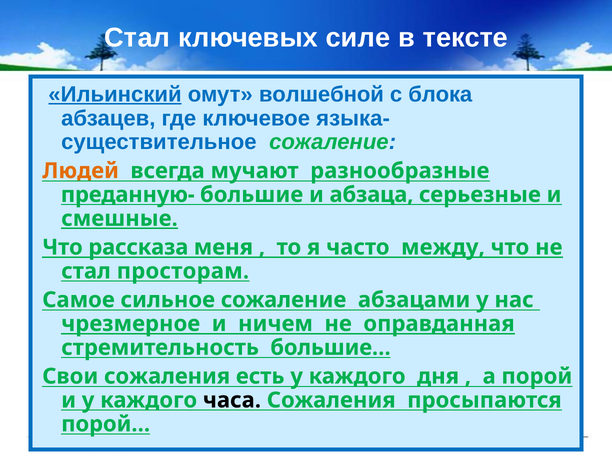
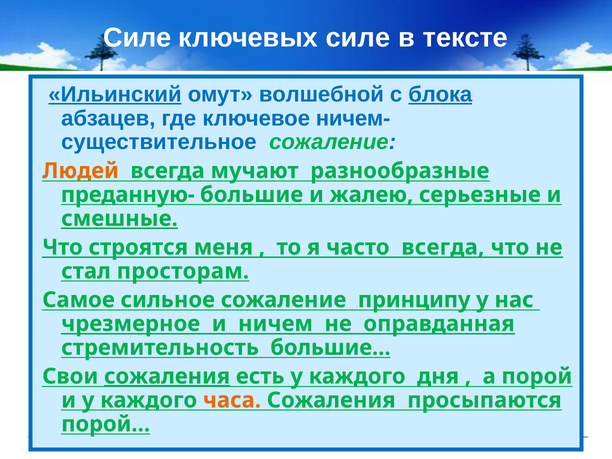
Стал: Стал -> Силе (137, 38)
блока underline: none -> present (440, 94)
языка-: языка- -> ничем- (353, 118)
абзаца: абзаца -> жалею (371, 195)
рассказа: рассказа -> строятся (138, 247)
часто между: между -> всегда (443, 247)
абзацами: абзацами -> принципу (414, 300)
сожаления underline: none -> present (167, 376)
часа colour: black -> orange (232, 400)
